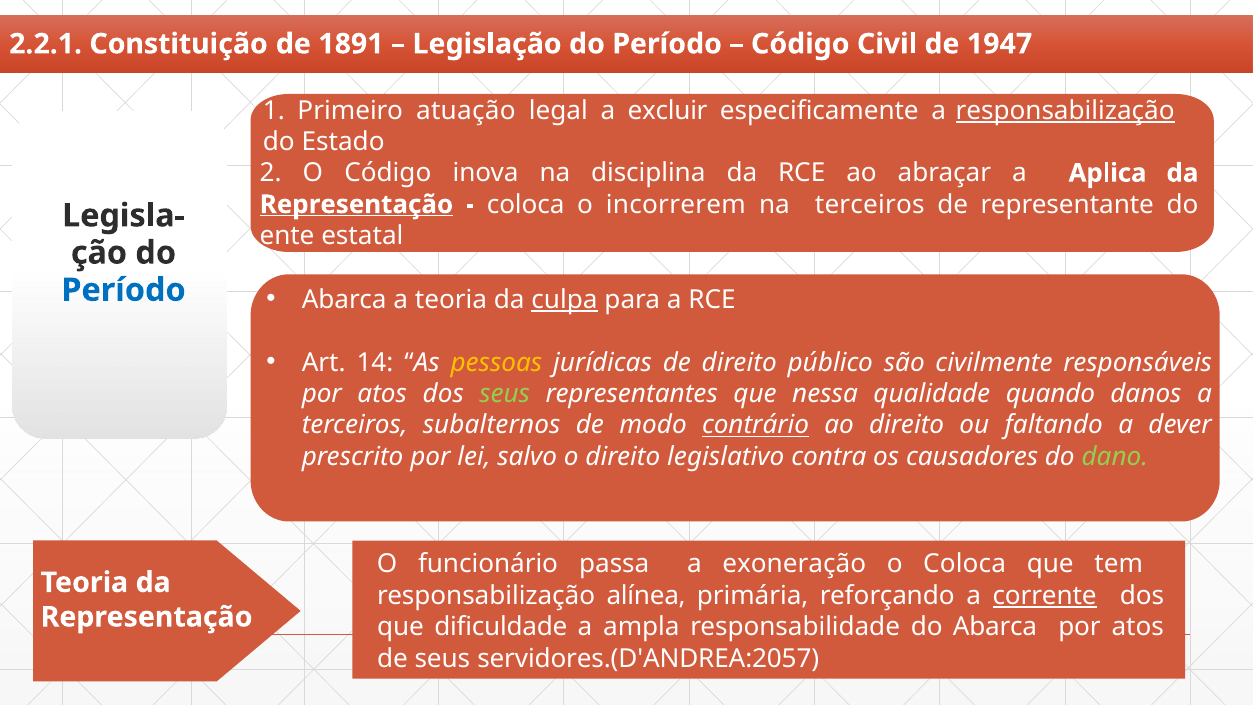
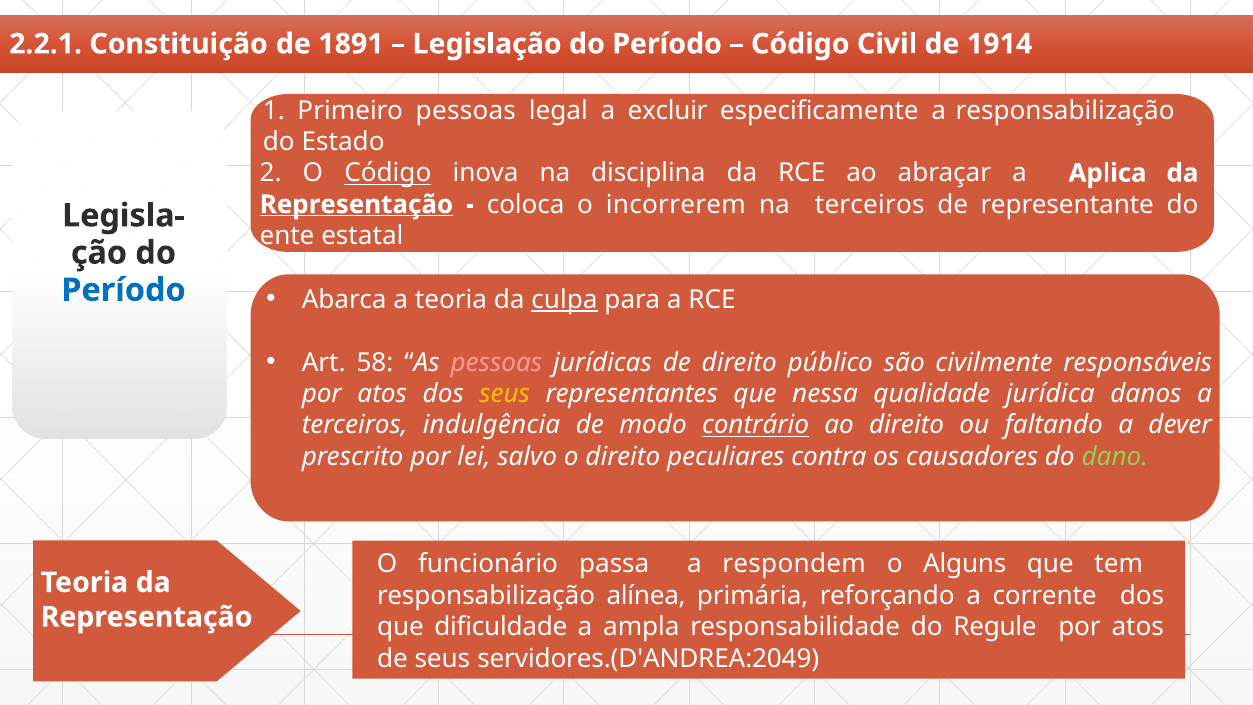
1947: 1947 -> 1914 (1000, 44)
Primeiro atuação: atuação -> pessoas (466, 111)
responsabilização underline: present -> none (1065, 111)
Código underline: none -> present (388, 173)
14: 14 -> 58 (375, 362)
pessoas colour: yellow -> pink (496, 362)
seus colour: light green -> yellow (505, 394)
quando: quando -> jurídica (1050, 394)
subalternos: subalternos -> indulgência (492, 425)
legislativo: legislativo -> peculiares (726, 456)
exoneração: exoneração -> respondem (794, 564)
o Coloca: Coloca -> Alguns (965, 564)
corrente underline: present -> none (1045, 596)
do Abarca: Abarca -> Regule (995, 627)
servidores.(D'ANDREA:2057: servidores.(D'ANDREA:2057 -> servidores.(D'ANDREA:2049 (648, 658)
